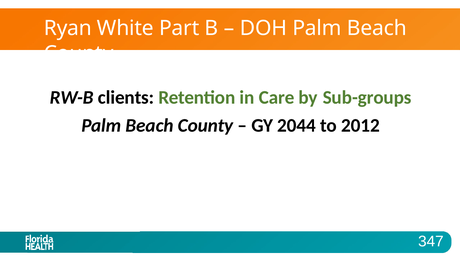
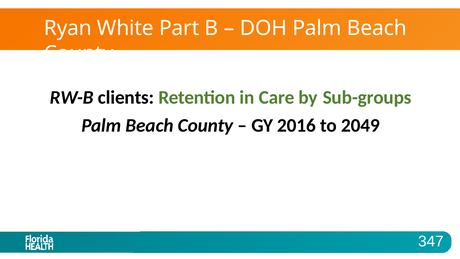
2044: 2044 -> 2016 (297, 125)
2012: 2012 -> 2049 (361, 125)
